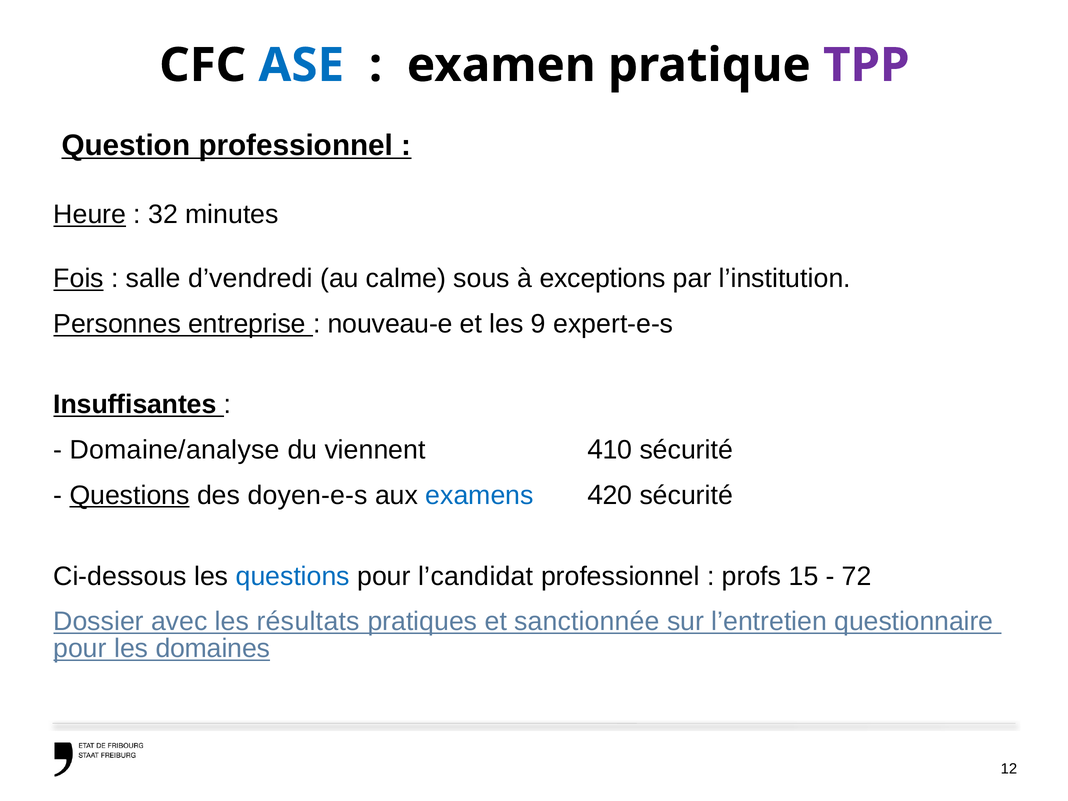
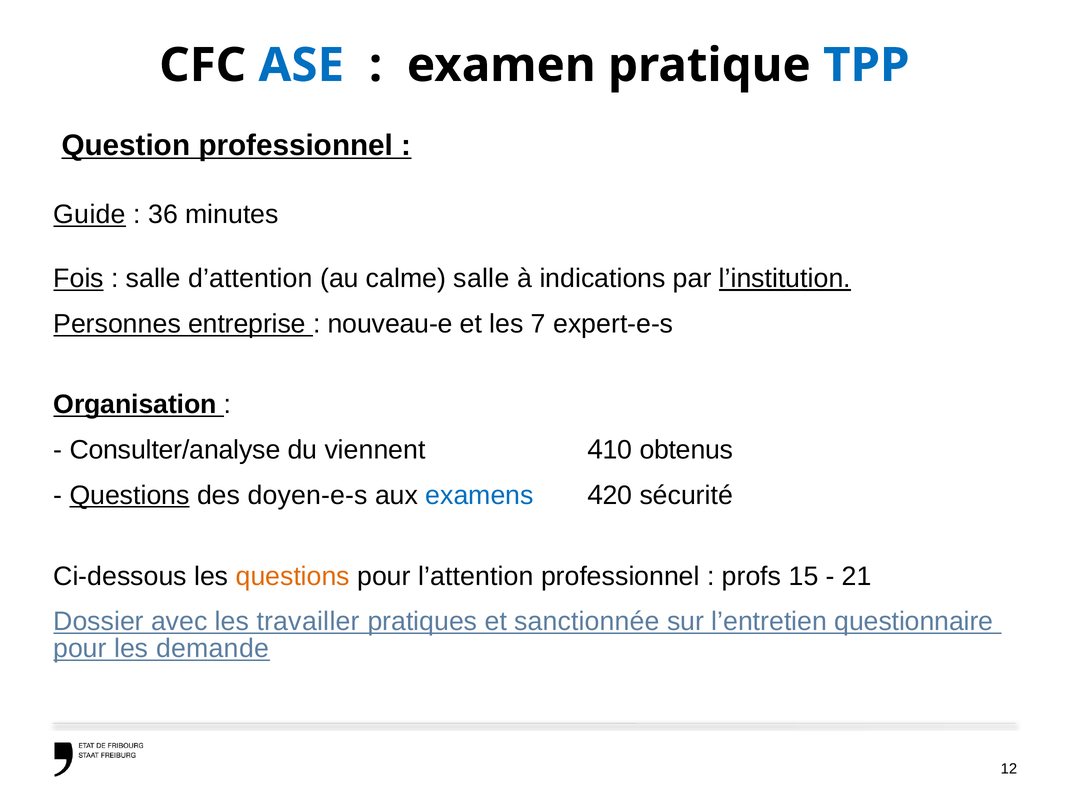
TPP colour: purple -> blue (866, 65)
Heure: Heure -> Guide (90, 214)
32: 32 -> 36 (163, 214)
d’vendredi: d’vendredi -> d’attention (250, 278)
calme sous: sous -> salle (481, 278)
exceptions: exceptions -> indications (603, 278)
l’institution underline: none -> present (785, 278)
9: 9 -> 7 (538, 324)
Insuffisantes: Insuffisantes -> Organisation (135, 405)
Domaine/analyse: Domaine/analyse -> Consulter/analyse (175, 450)
sécurité: sécurité -> obtenus (686, 450)
questions colour: blue -> orange (293, 576)
l’candidat: l’candidat -> l’attention (476, 576)
72: 72 -> 21 (857, 576)
résultats: résultats -> travailler (308, 622)
domaines: domaines -> demande (213, 648)
